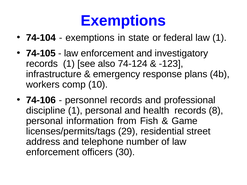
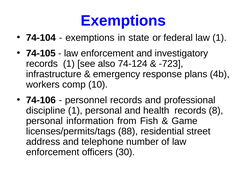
-123: -123 -> -723 (171, 64)
29: 29 -> 88 (128, 131)
